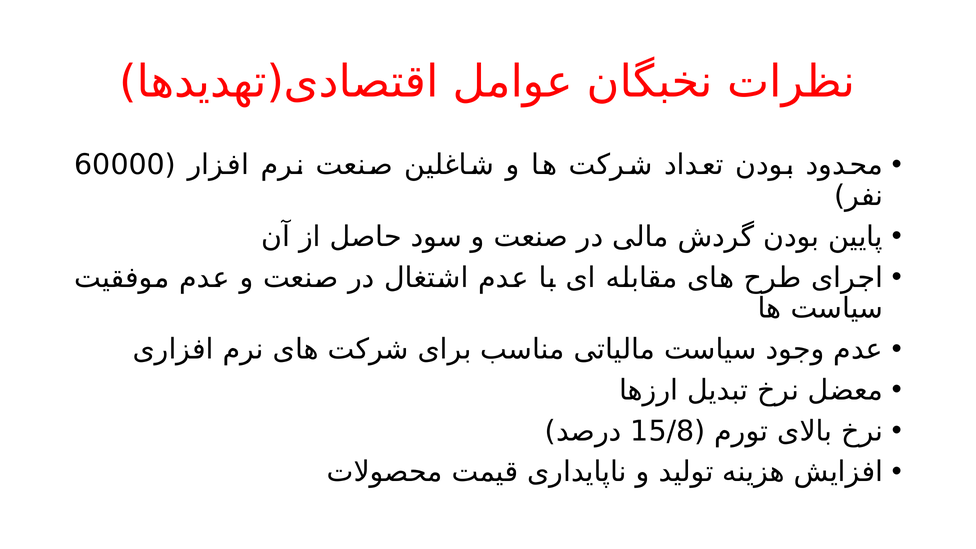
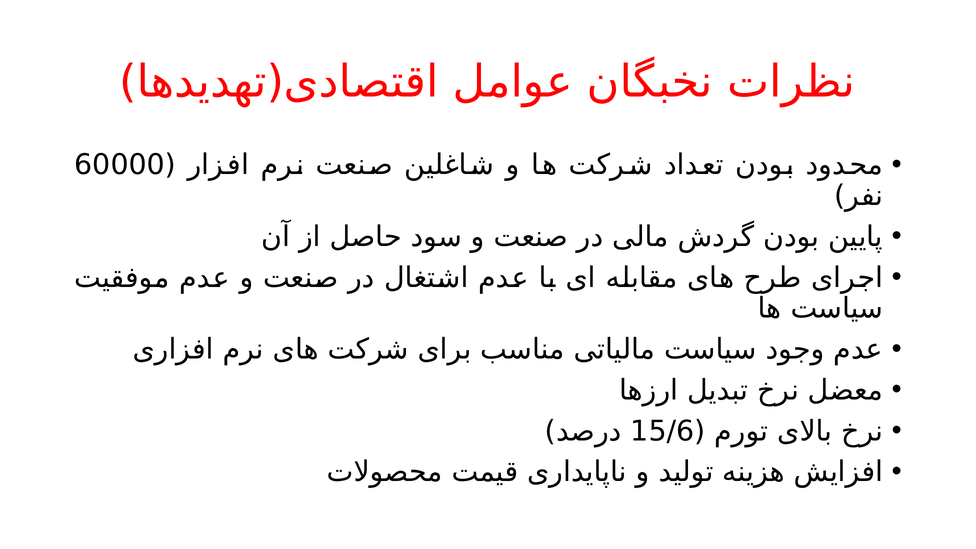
15/8: 15/8 -> 15/6 (662, 431)
